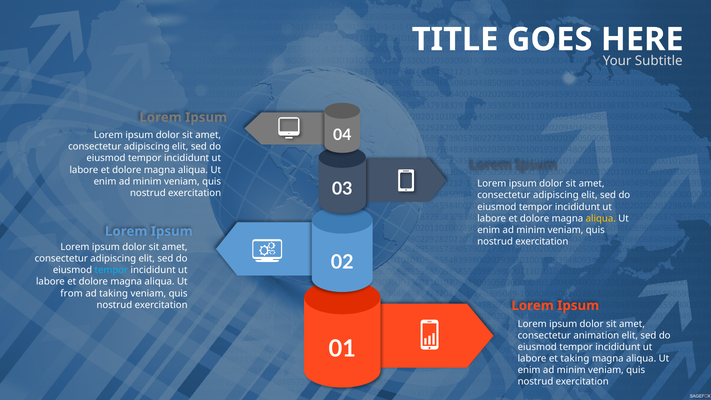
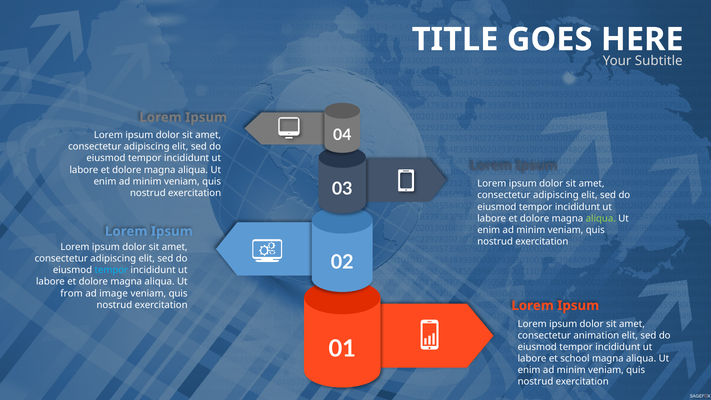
aliqua colour: yellow -> light green (601, 218)
ad taking: taking -> image (114, 293)
et taking: taking -> school (575, 359)
